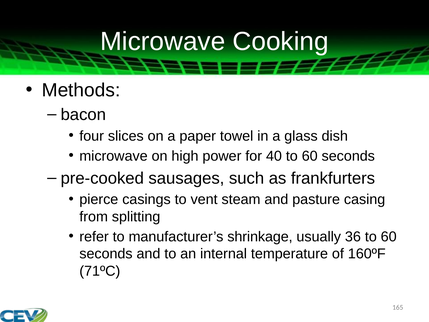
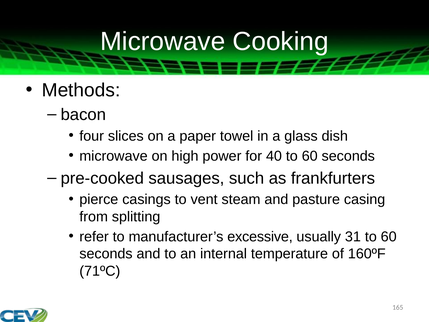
shrinkage: shrinkage -> excessive (260, 236)
36: 36 -> 31 (353, 236)
